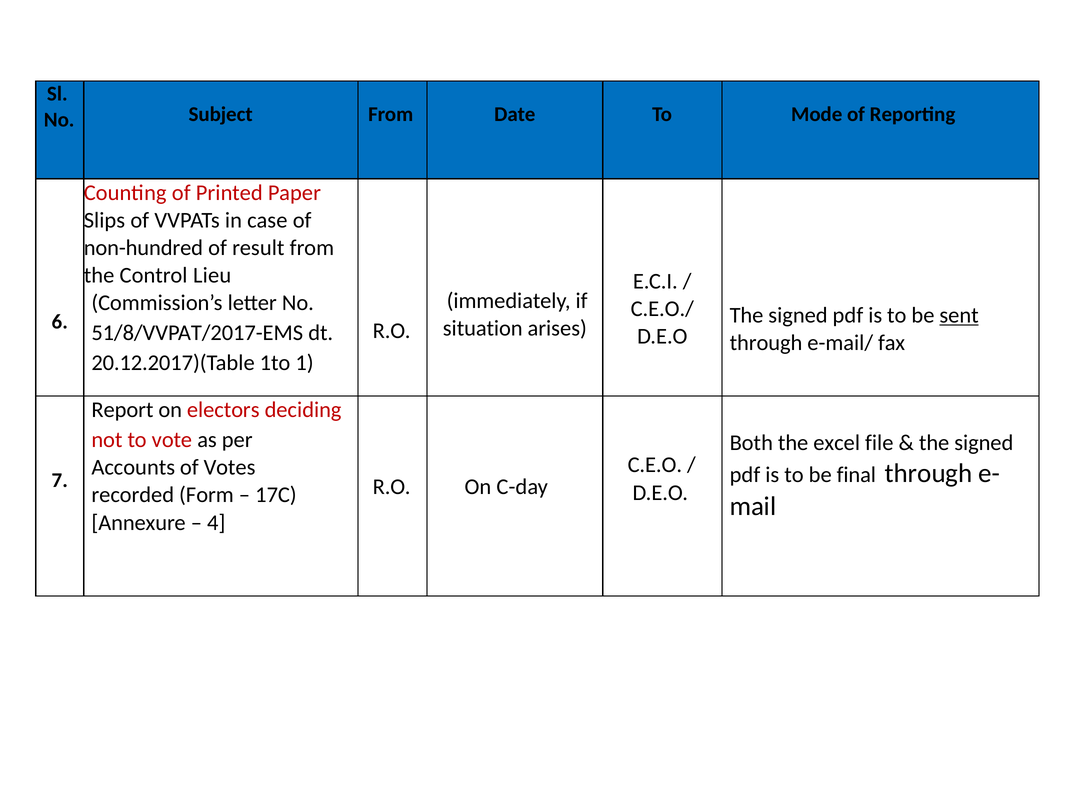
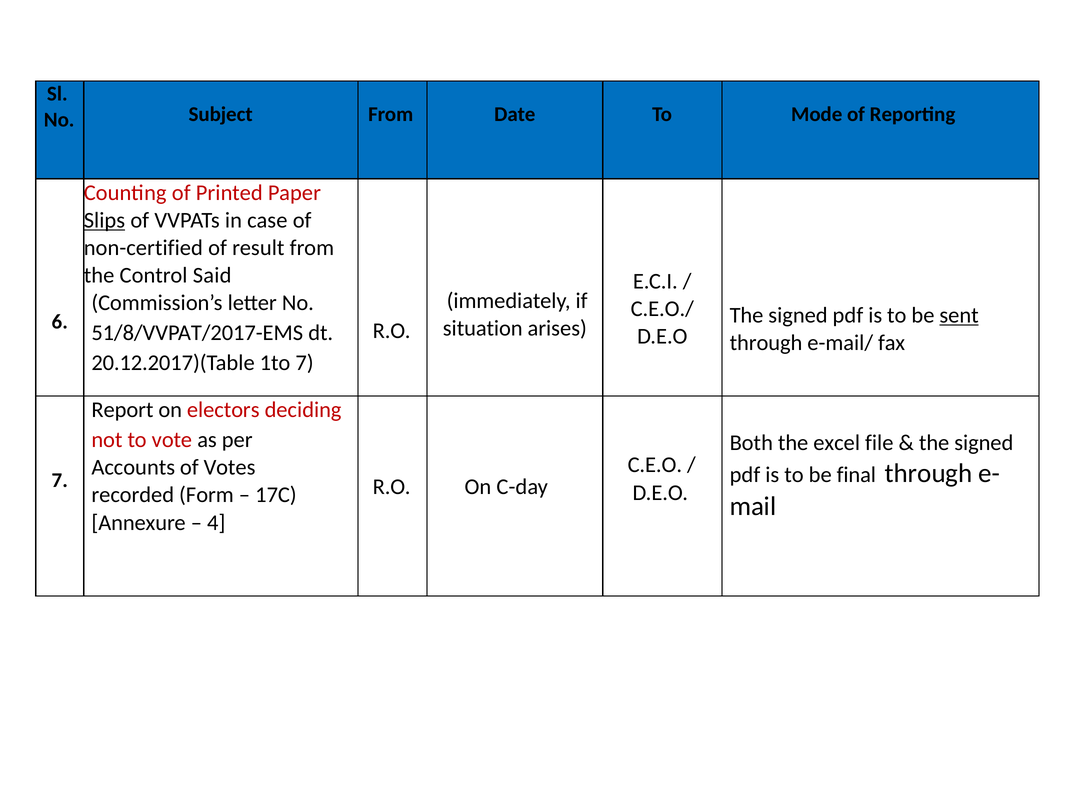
Slips underline: none -> present (104, 220)
non-hundred: non-hundred -> non-certified (143, 248)
Lieu: Lieu -> Said (212, 275)
1to 1: 1 -> 7 (305, 363)
